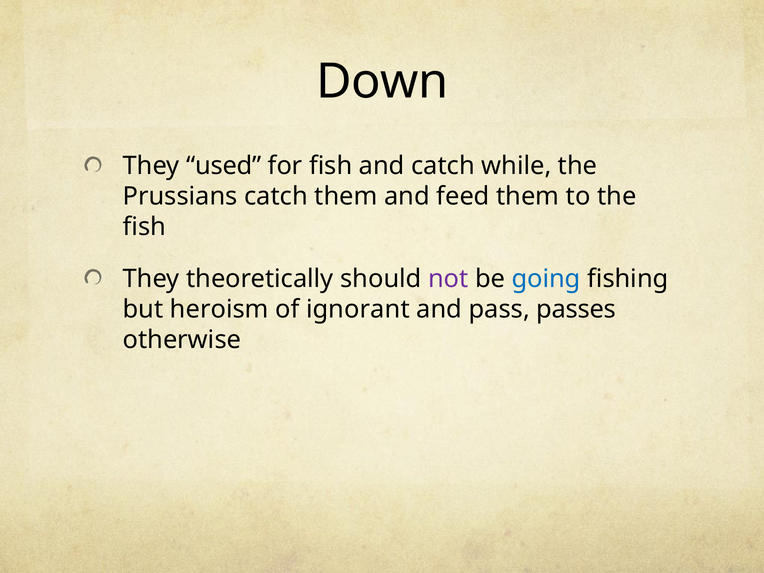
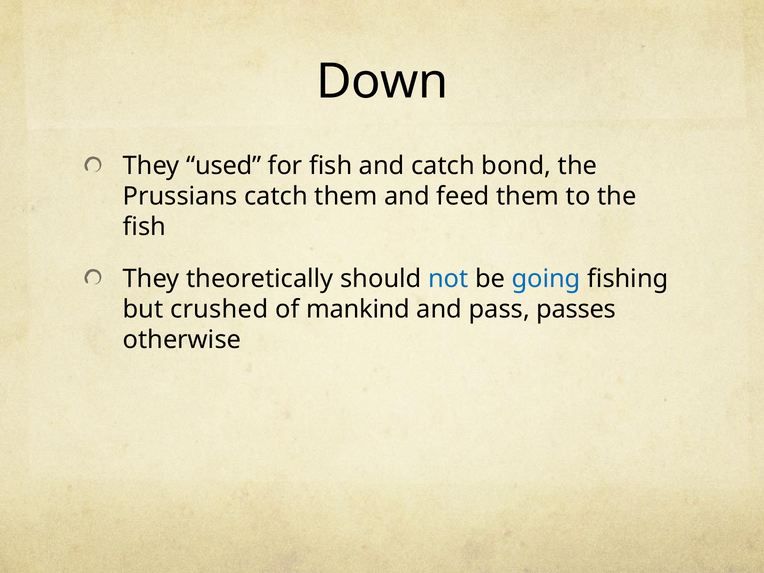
while: while -> bond (516, 166)
not colour: purple -> blue (448, 279)
heroism: heroism -> crushed (219, 309)
ignorant: ignorant -> mankind (358, 309)
